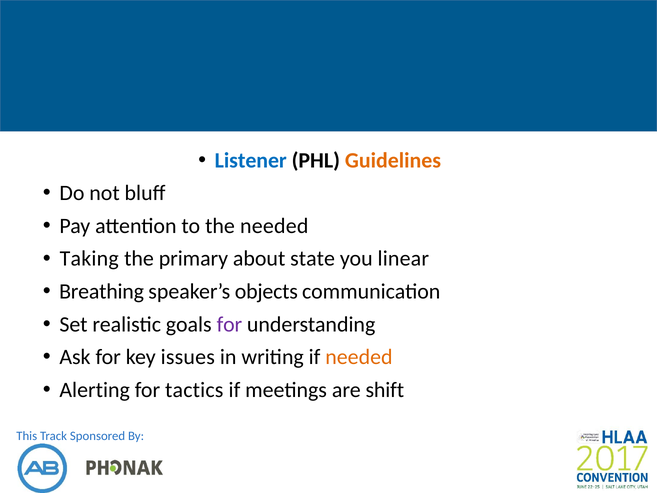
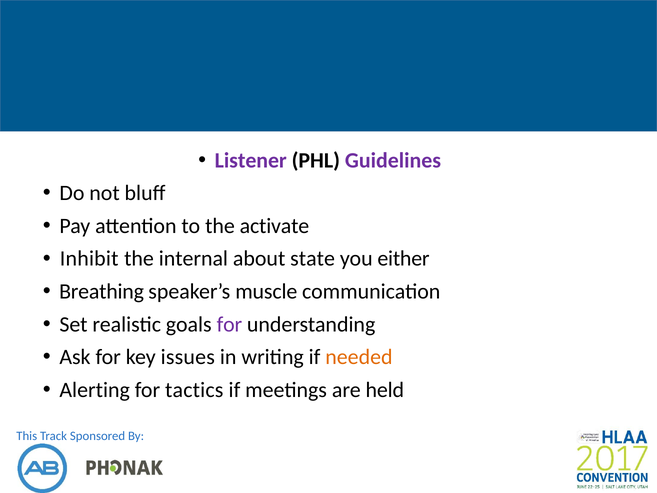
Listener colour: blue -> purple (251, 160)
Guidelines colour: orange -> purple (393, 160)
the needed: needed -> activate (274, 226)
Taking: Taking -> Inhibit (89, 259)
primary: primary -> internal (193, 259)
linear: linear -> either (403, 259)
objects: objects -> muscle (266, 291)
shift: shift -> held (385, 390)
